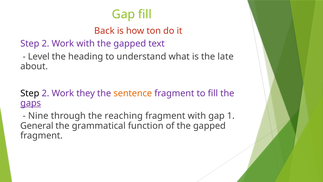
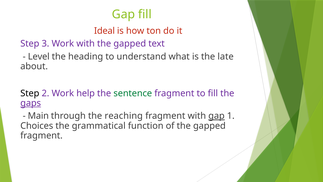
Back: Back -> Ideal (104, 31)
2: 2 -> 3 (45, 44)
they: they -> help (86, 93)
sentence colour: orange -> green (133, 93)
Nine: Nine -> Main (38, 116)
gap underline: none -> present (216, 116)
General: General -> Choices (37, 126)
